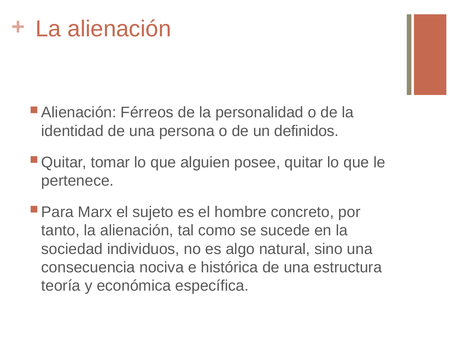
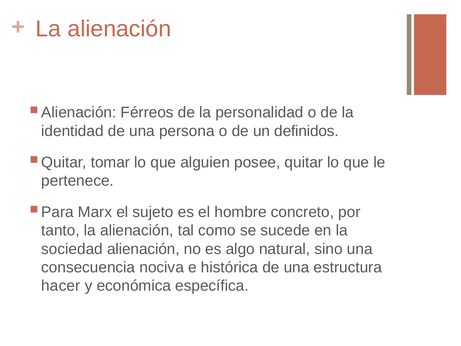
sociedad individuos: individuos -> alienación (143, 249)
teoría: teoría -> hacer (61, 286)
